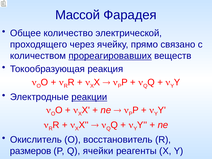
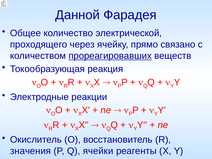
Массой: Массой -> Данной (78, 15)
реакции underline: present -> none (89, 97)
размеров: размеров -> значения (30, 151)
